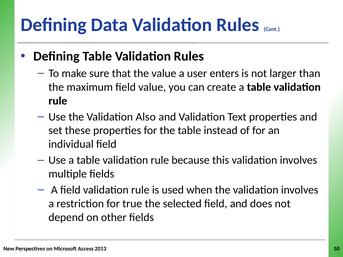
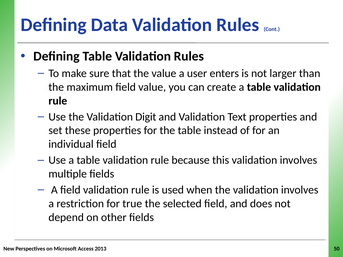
Also: Also -> Digit (146, 117)
